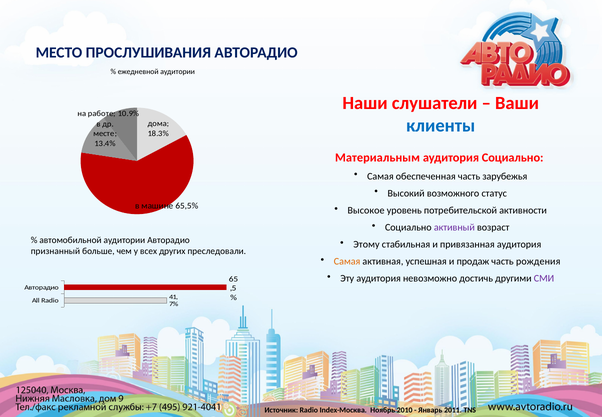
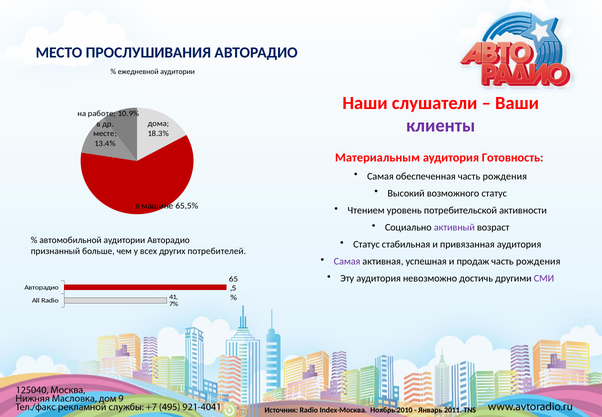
клиенты colour: blue -> purple (441, 125)
аудитория Социально: Социально -> Готовность (513, 158)
обеспеченная часть зарубежья: зарубежья -> рождения (505, 176)
Высокое: Высокое -> Чтением (366, 210)
Этому: Этому -> Статус (366, 244)
преследовали: преследовали -> потребителей (217, 251)
Самая colour: orange -> purple (347, 261)
